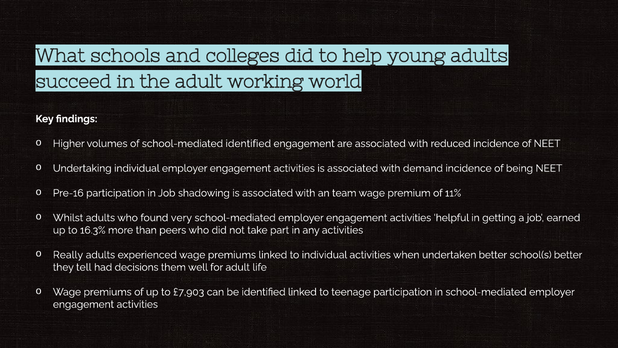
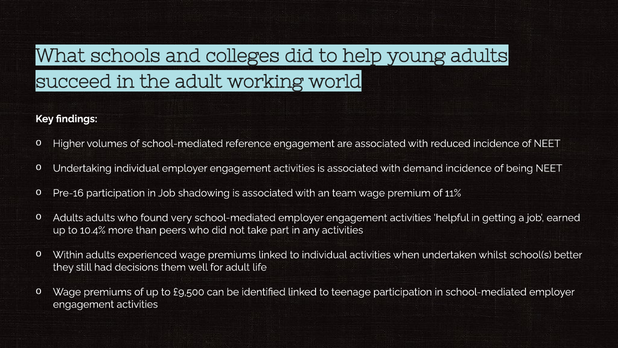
school-mediated identified: identified -> reference (248, 143)
Whilst: Whilst -> Adults (68, 218)
16.3%: 16.3% -> 10.4% (93, 230)
Really: Really -> Within (68, 255)
undertaken better: better -> whilst (493, 255)
tell: tell -> still (84, 267)
£7,903: £7,903 -> £9,500 (189, 292)
